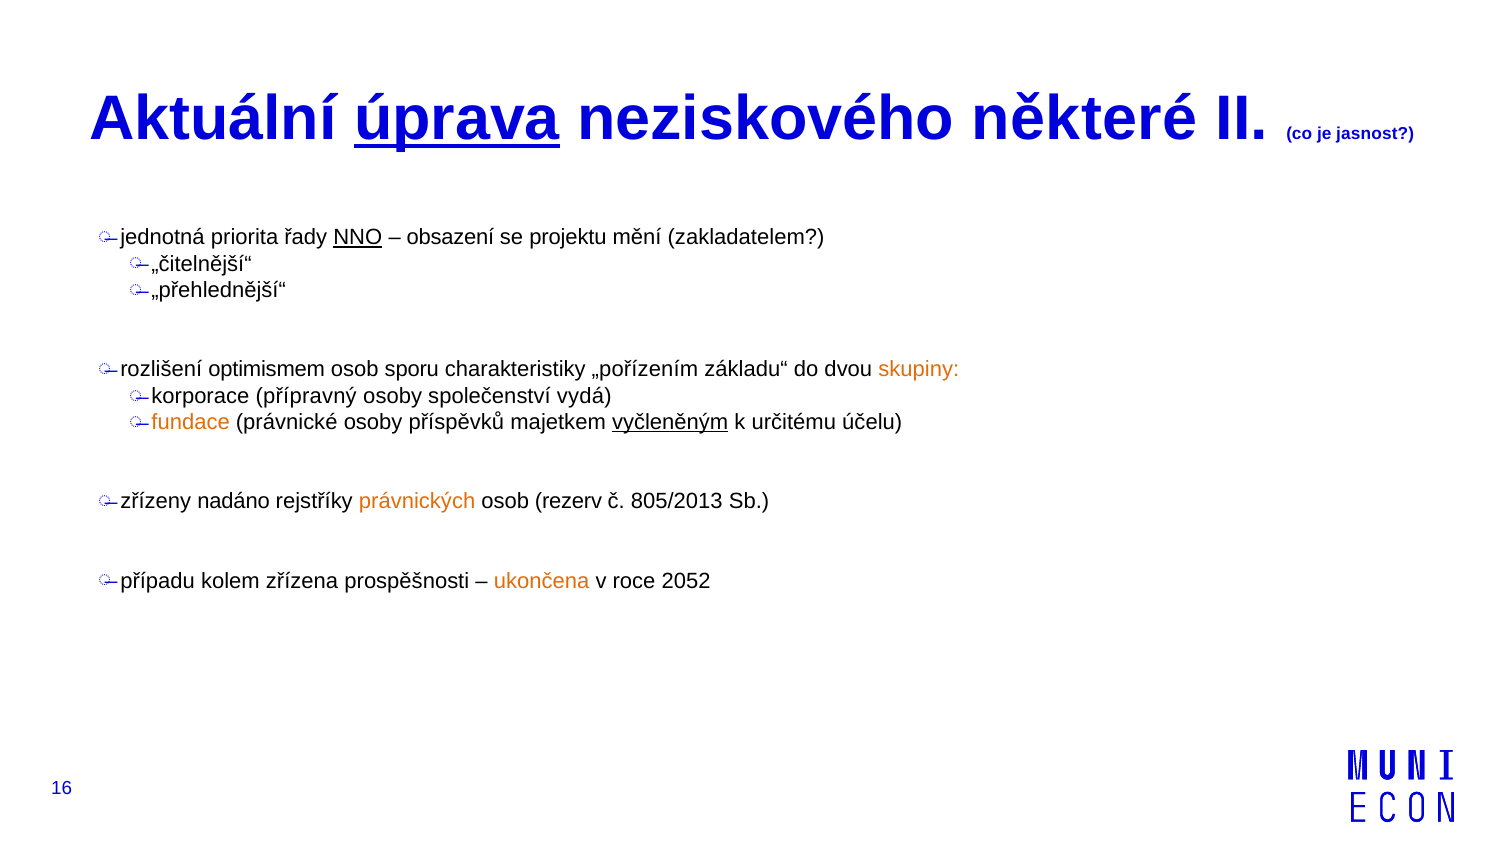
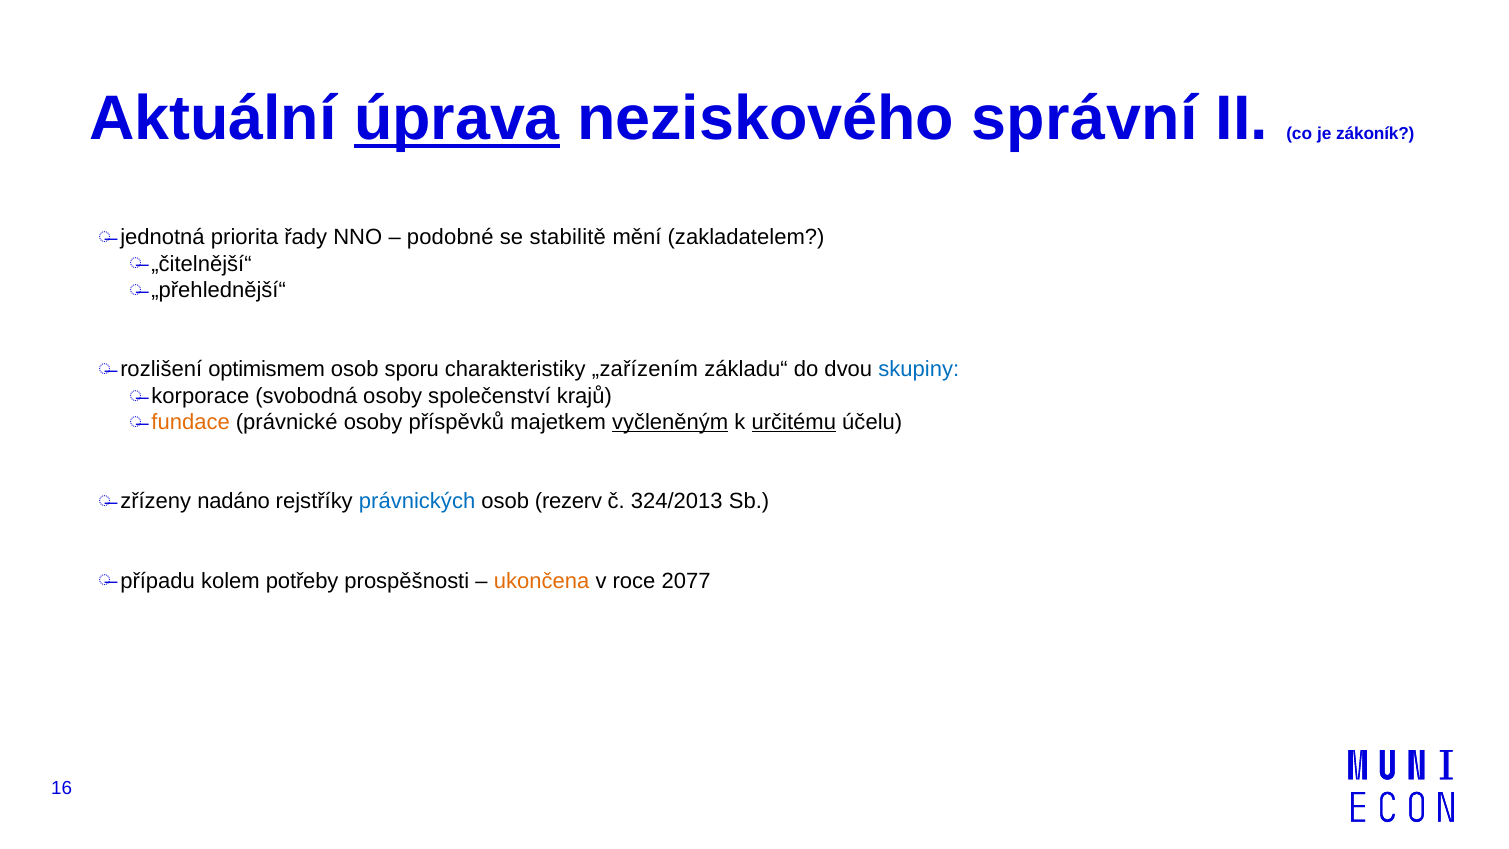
některé: některé -> správní (1085, 119)
jasnost: jasnost -> zákoník (1375, 134)
NNO underline: present -> none (358, 237)
obsazení: obsazení -> podobné (450, 237)
projektu: projektu -> stabilitě (568, 237)
„pořízením: „pořízením -> „zařízením (645, 369)
skupiny colour: orange -> blue (919, 369)
přípravný: přípravný -> svobodná (306, 396)
vydá: vydá -> krajů (584, 396)
určitému underline: none -> present (794, 422)
právnických colour: orange -> blue (417, 501)
805/2013: 805/2013 -> 324/2013 (677, 501)
zřízena: zřízena -> potřeby (302, 581)
2052: 2052 -> 2077 (686, 581)
